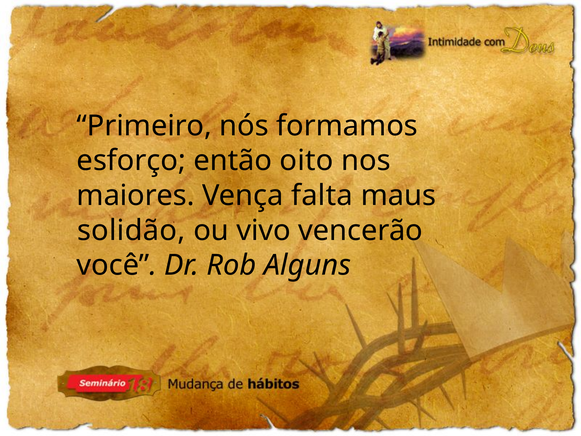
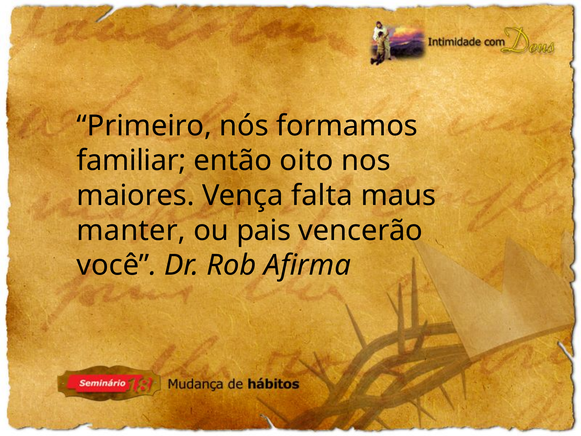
esforço: esforço -> familiar (131, 161)
solidão: solidão -> manter (131, 230)
vivo: vivo -> pais (264, 230)
Alguns: Alguns -> Afirma (307, 265)
